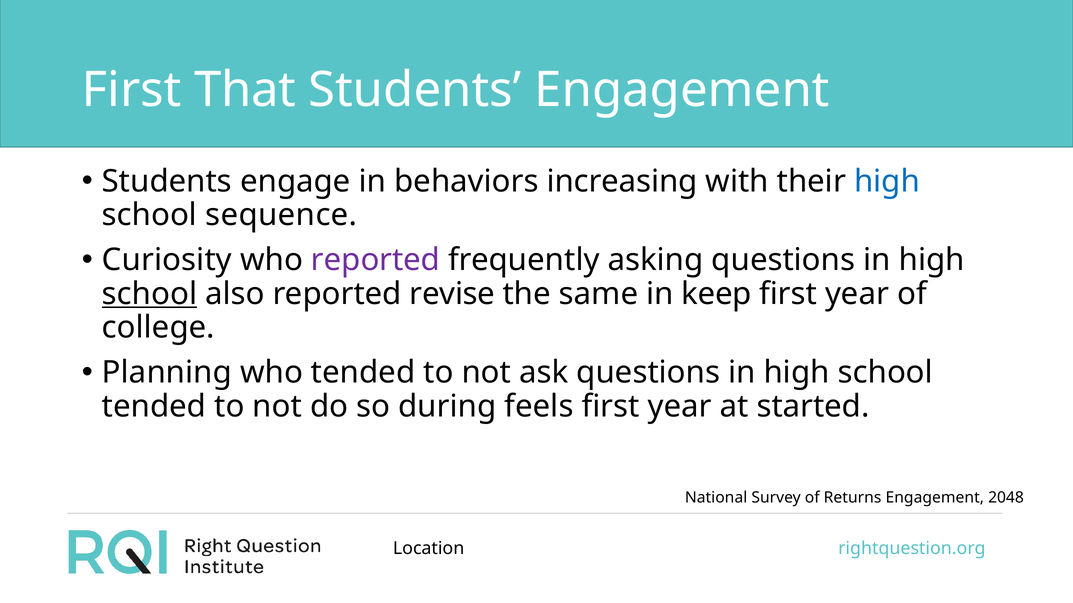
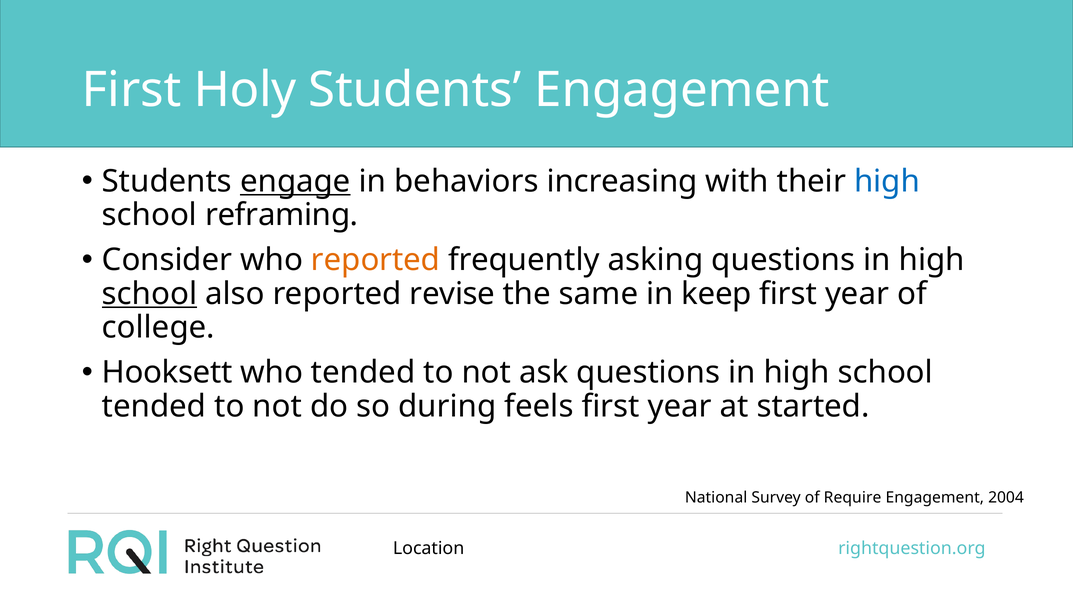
That: That -> Holy (245, 90)
engage underline: none -> present (295, 181)
sequence: sequence -> reframing (282, 215)
Curiosity: Curiosity -> Consider (167, 260)
reported colour: purple -> orange (376, 260)
Planning: Planning -> Hooksett (167, 373)
Returns: Returns -> Require (853, 498)
2048: 2048 -> 2004 (1006, 498)
